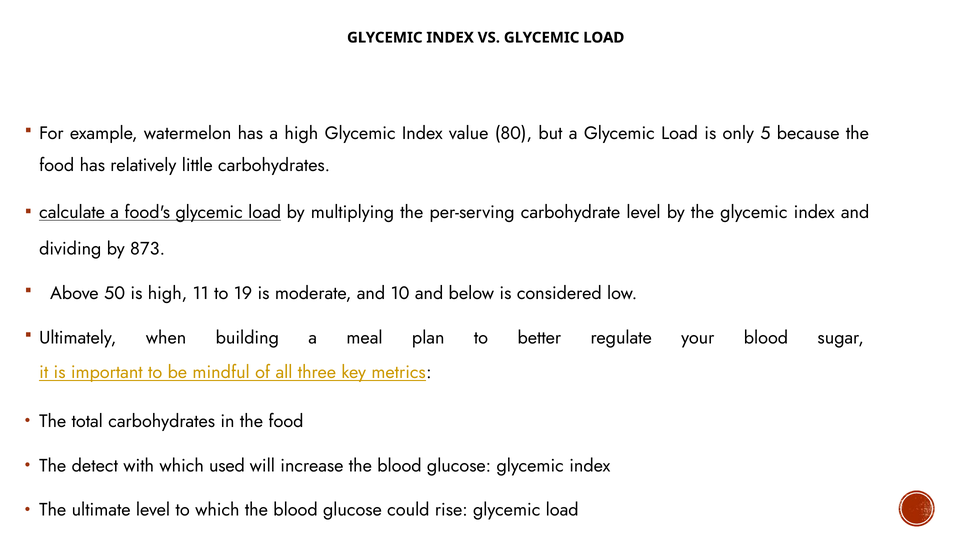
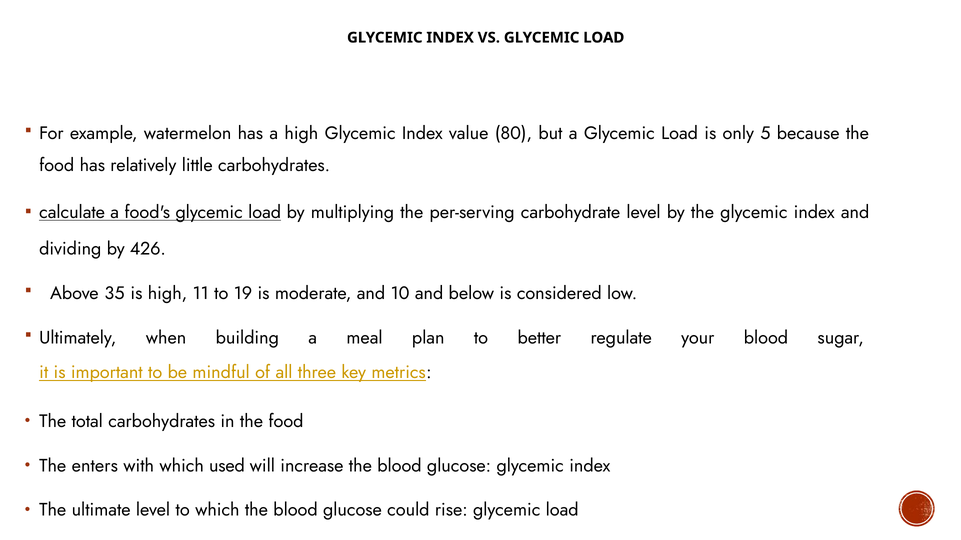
873: 873 -> 426 (148, 249)
50: 50 -> 35 (114, 294)
detect: detect -> enters (95, 466)
